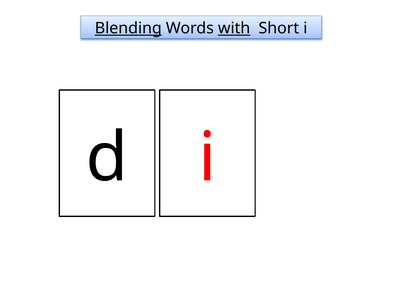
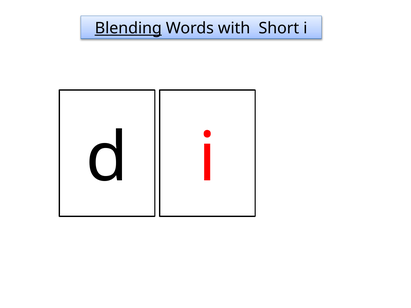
with underline: present -> none (234, 28)
